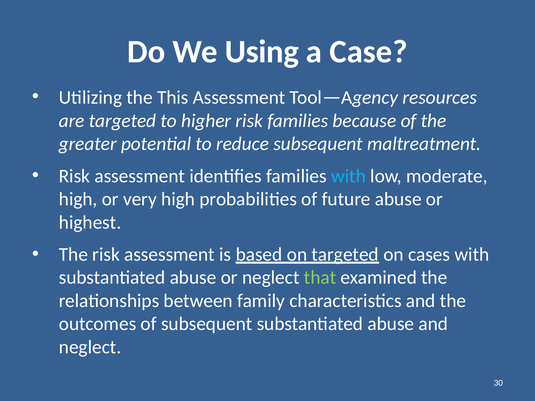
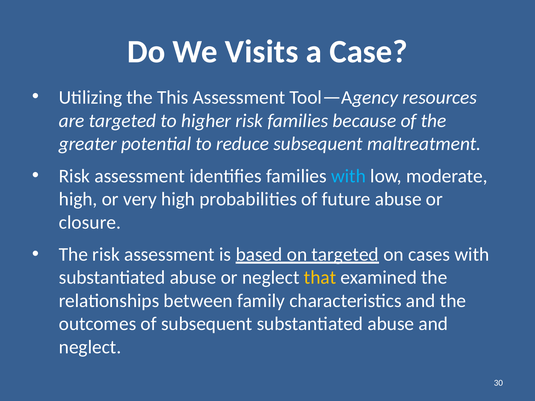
Using: Using -> Visits (262, 52)
highest: highest -> closure (90, 222)
that colour: light green -> yellow (320, 278)
